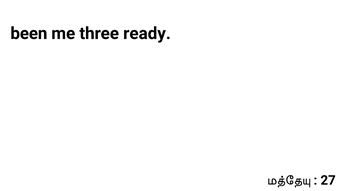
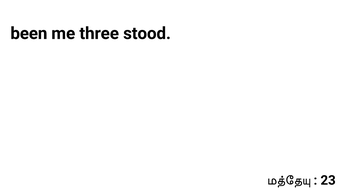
ready: ready -> stood (147, 33)
27: 27 -> 23 (328, 180)
